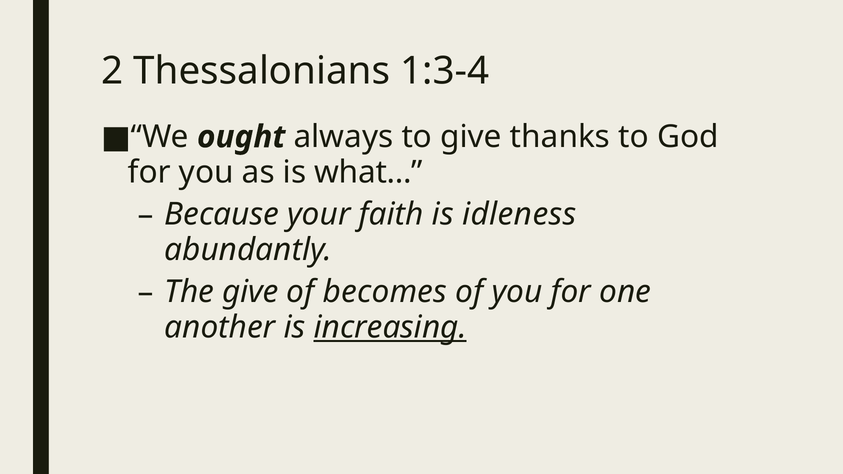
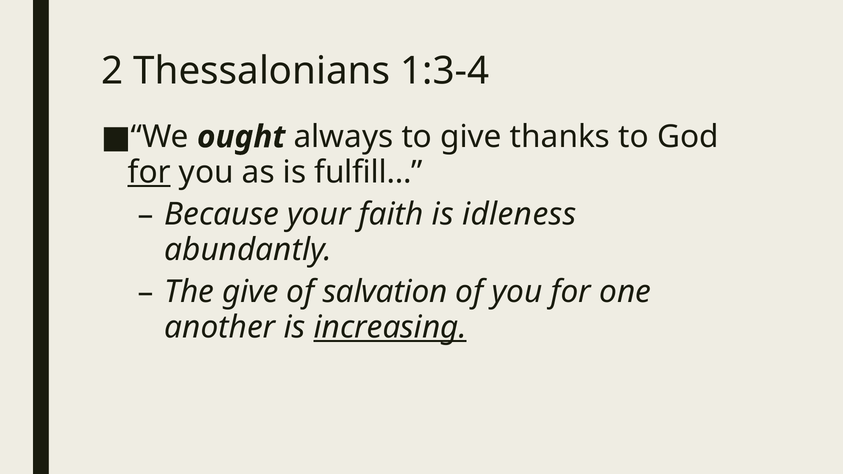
for underline: none -> present (149, 173)
what…: what… -> fulfill… (369, 173)
becomes: becomes -> salvation (385, 292)
